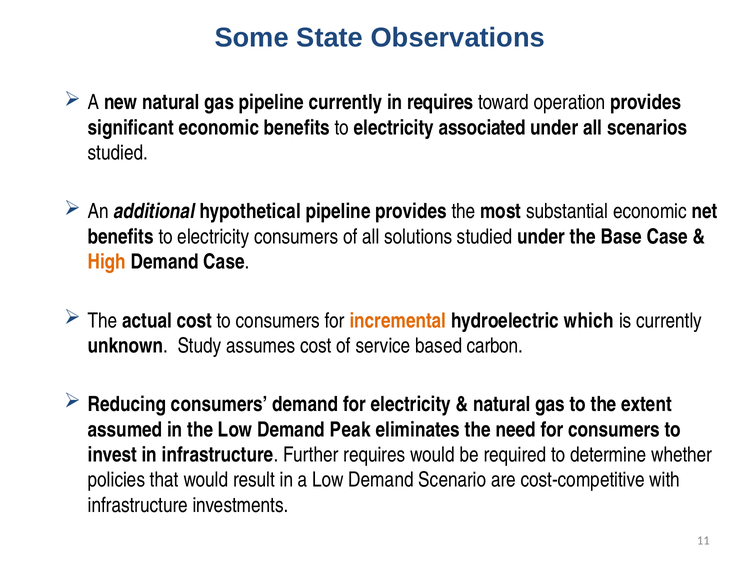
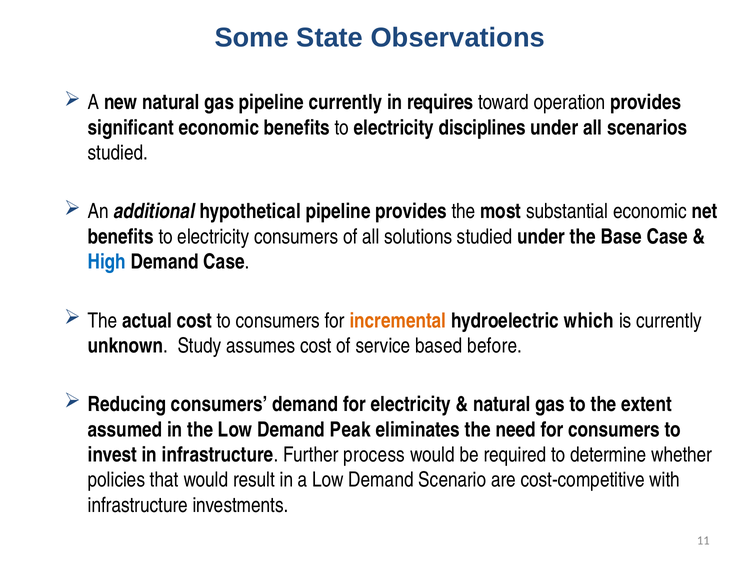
associated: associated -> disciplines (482, 128)
High colour: orange -> blue (107, 262)
carbon: carbon -> before (495, 346)
Further requires: requires -> process (374, 455)
